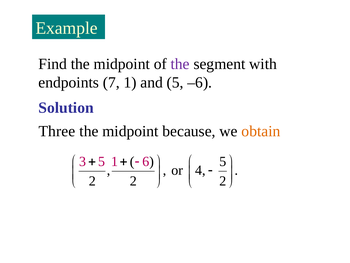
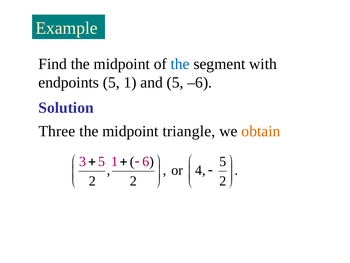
the colour: purple -> blue (180, 64)
endpoints 7: 7 -> 5 (111, 82)
because: because -> triangle (189, 131)
